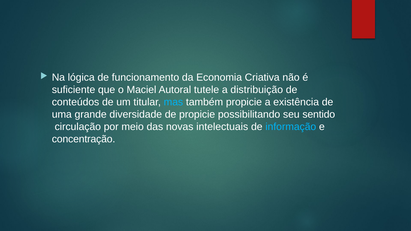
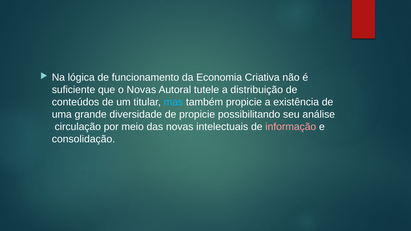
o Maciel: Maciel -> Novas (141, 90)
sentido: sentido -> análise (319, 115)
informação colour: light blue -> pink (291, 127)
concentração: concentração -> consolidação (84, 139)
